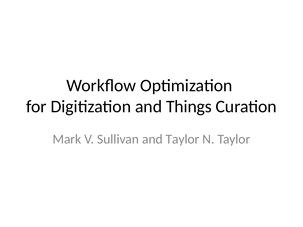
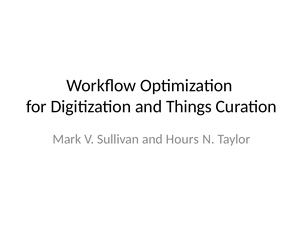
and Taylor: Taylor -> Hours (182, 139)
